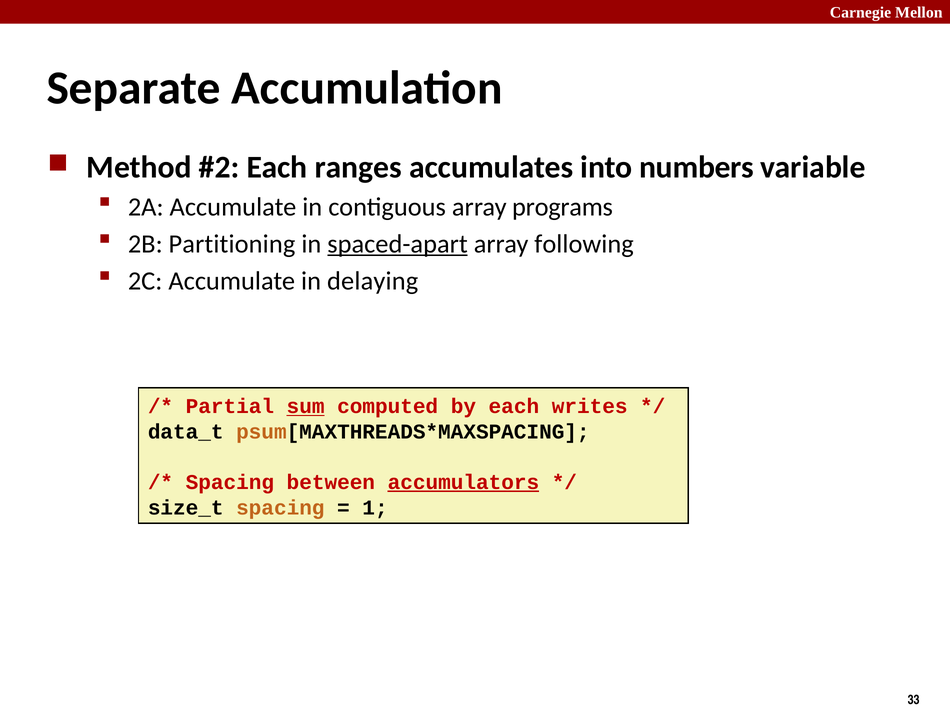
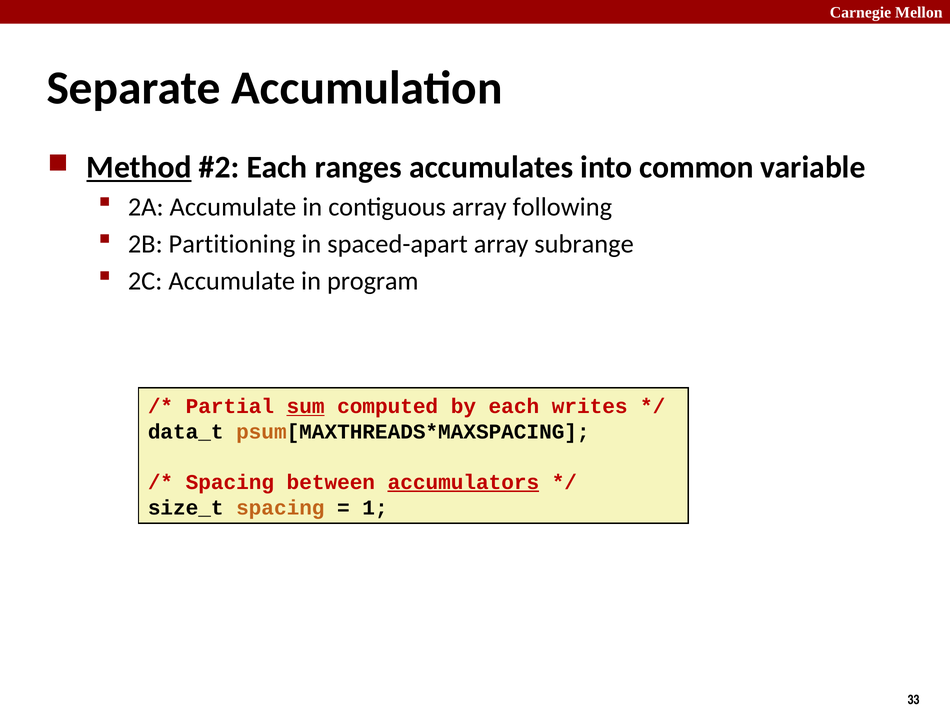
Method underline: none -> present (139, 168)
numbers: numbers -> common (697, 168)
programs: programs -> following (562, 207)
spaced-apart underline: present -> none (398, 244)
following: following -> subrange (584, 244)
delaying: delaying -> program (373, 281)
